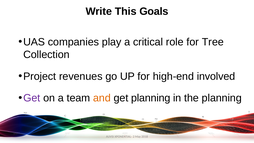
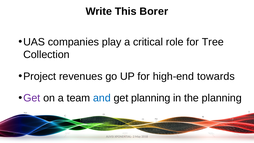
Goals: Goals -> Borer (154, 11)
involved: involved -> towards (216, 76)
and colour: orange -> blue (102, 98)
